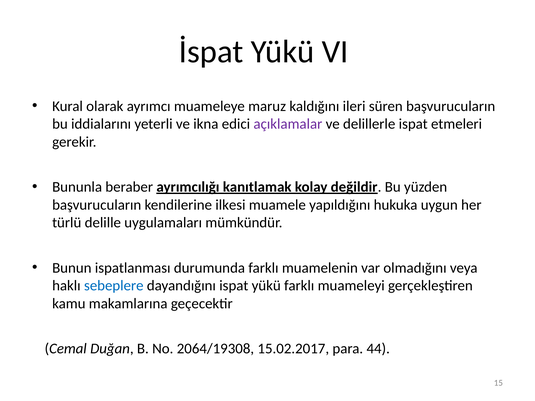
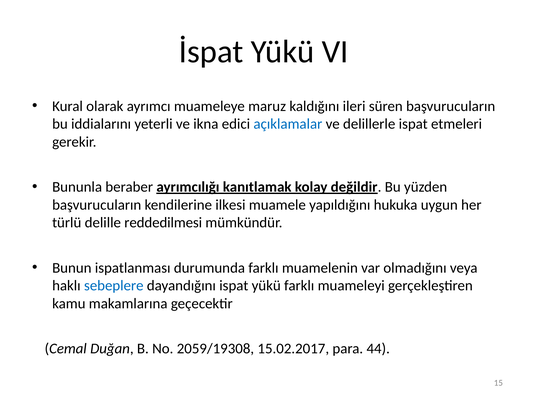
açıklamalar colour: purple -> blue (288, 124)
uygulamaları: uygulamaları -> reddedilmesi (163, 223)
2064/19308: 2064/19308 -> 2059/19308 (215, 349)
